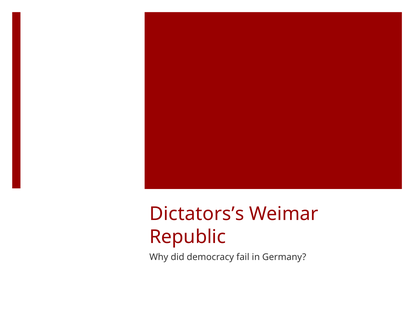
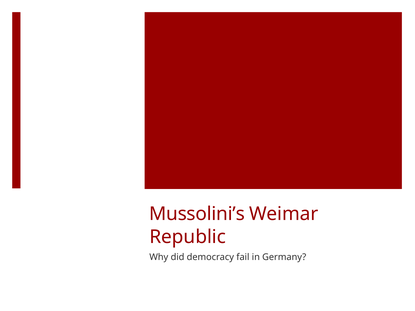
Dictators’s: Dictators’s -> Mussolini’s (197, 214)
